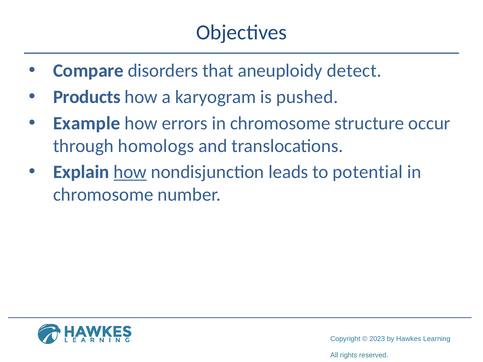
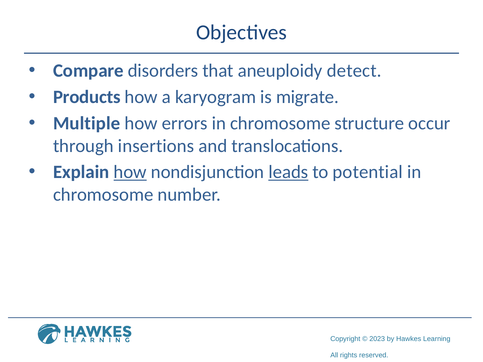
pushed: pushed -> migrate (307, 97)
Example: Example -> Multiple (87, 123)
homologs: homologs -> insertions (156, 146)
leads underline: none -> present (288, 172)
